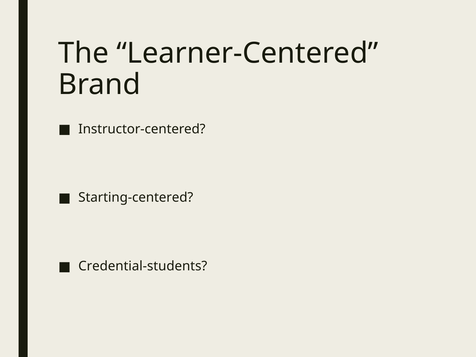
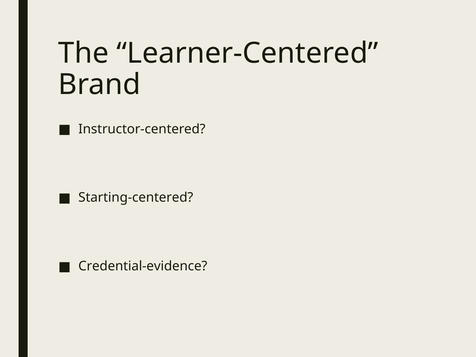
Credential-students: Credential-students -> Credential-evidence (143, 266)
